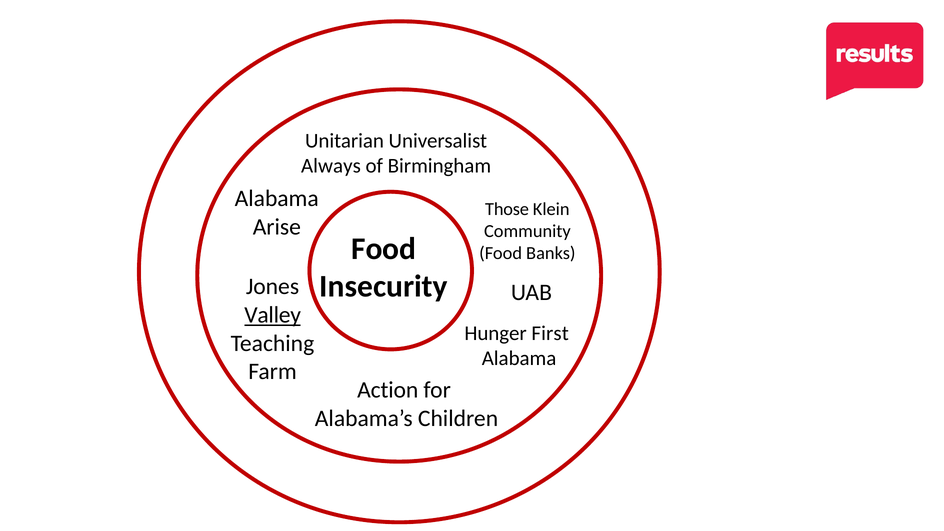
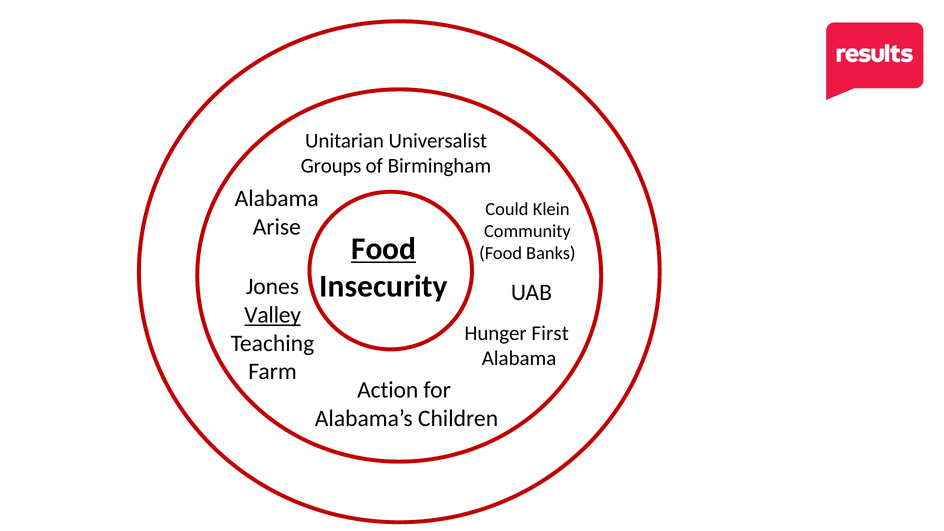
Always: Always -> Groups (331, 166)
Those: Those -> Could (507, 209)
Food underline: none -> present (384, 249)
